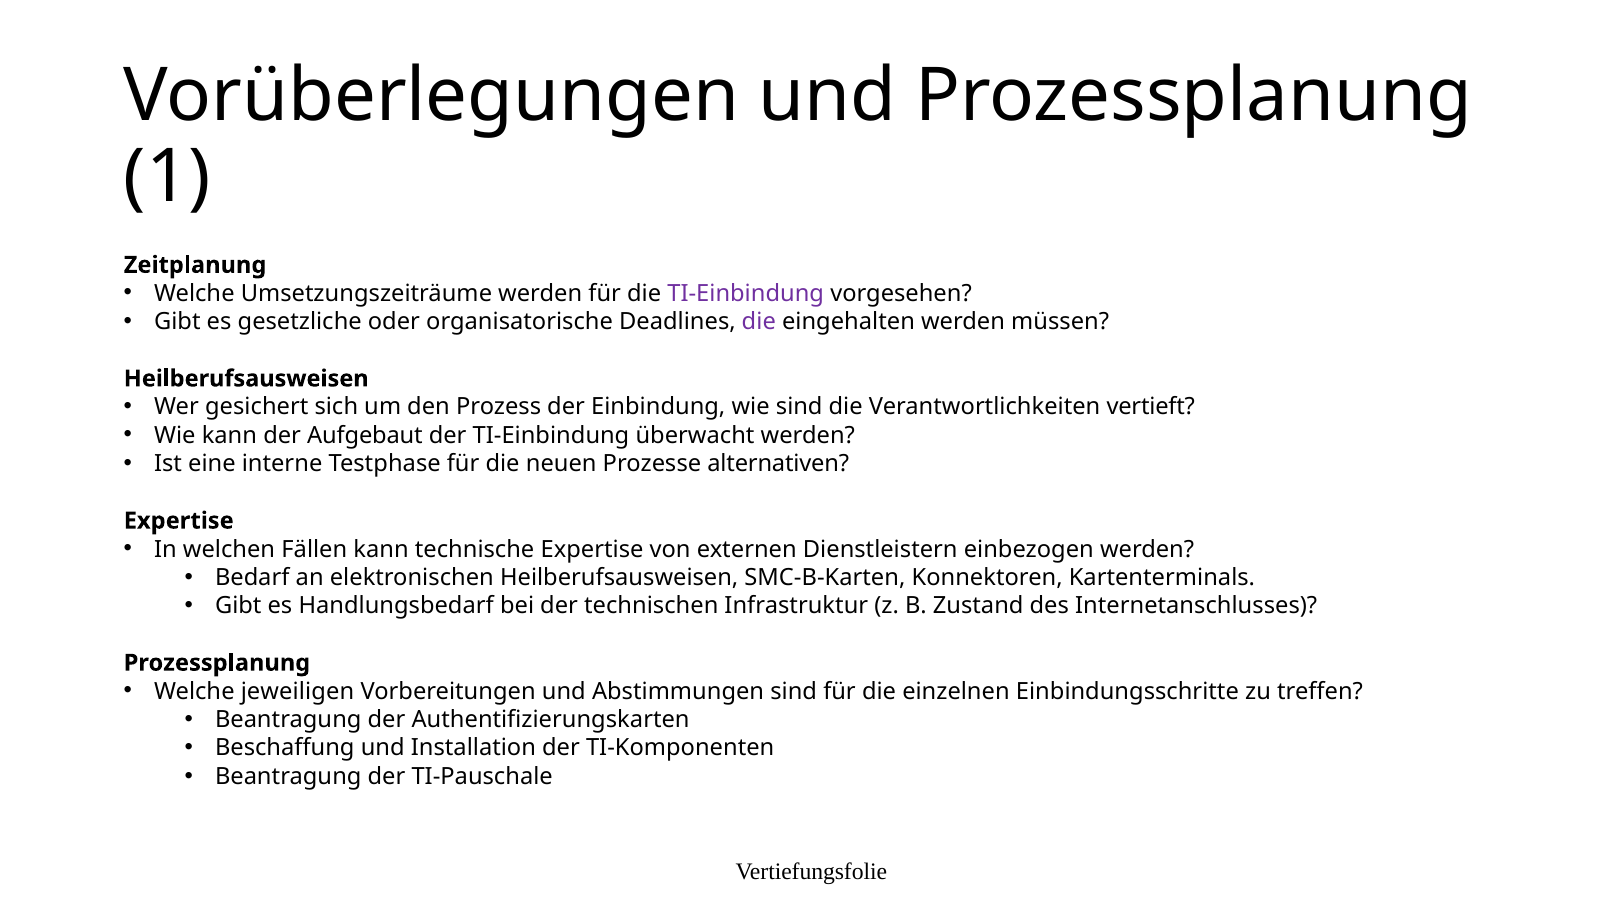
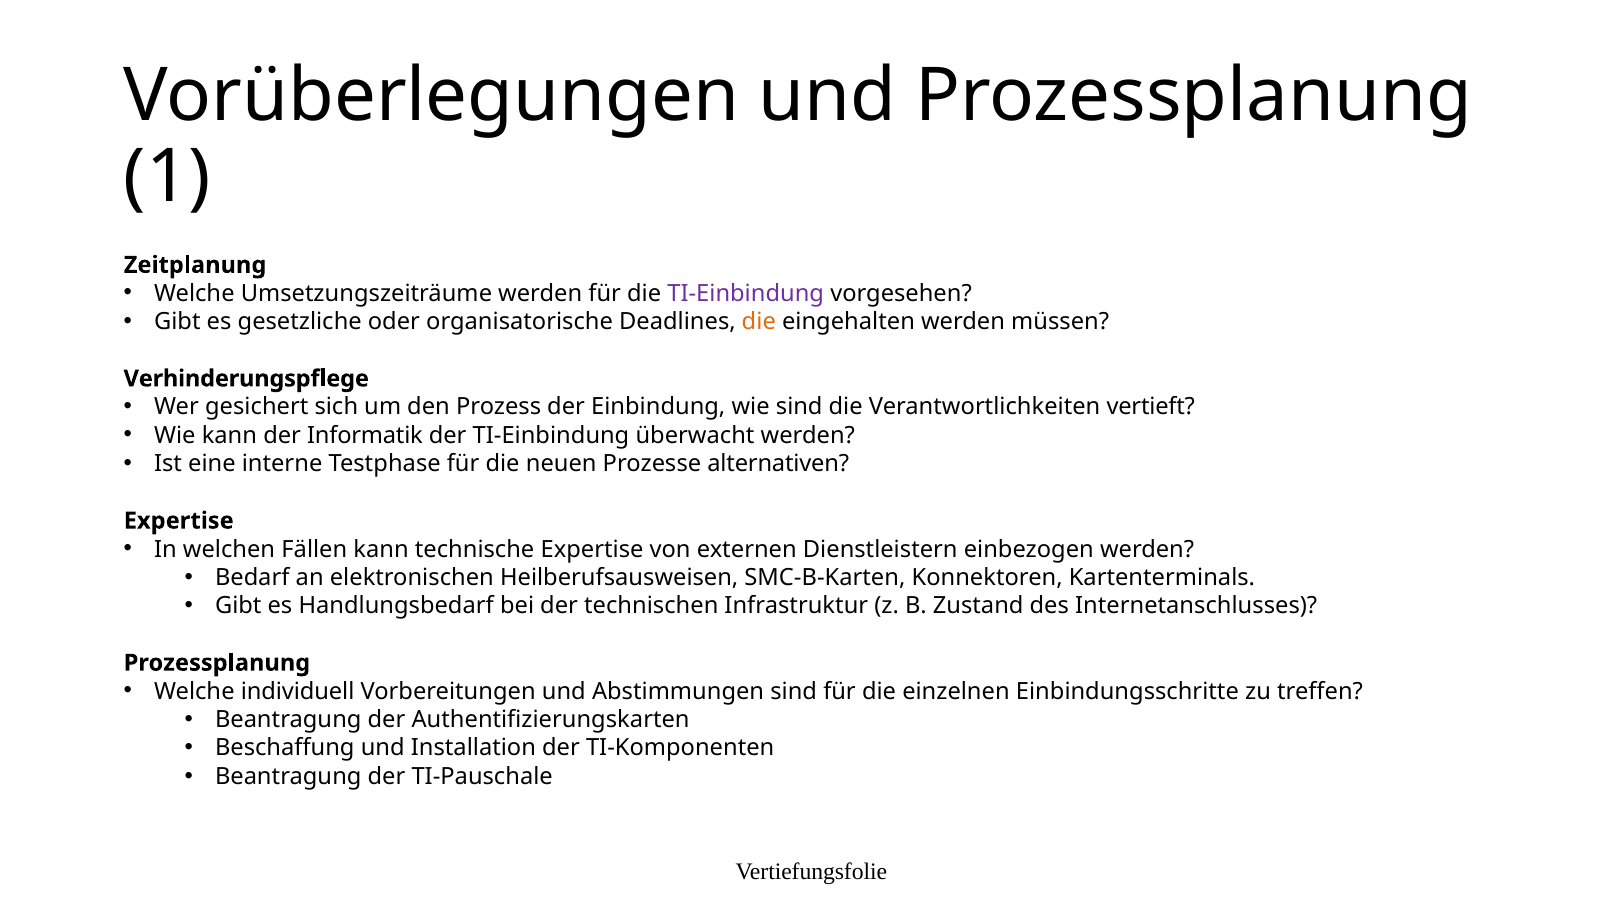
die colour: purple -> orange (759, 322)
Heilberufsausweisen: Heilberufsausweisen -> Verhinderungspflege (246, 379)
Aufgebaut: Aufgebaut -> Informatik (365, 435)
jeweiligen: jeweiligen -> individuell (298, 691)
